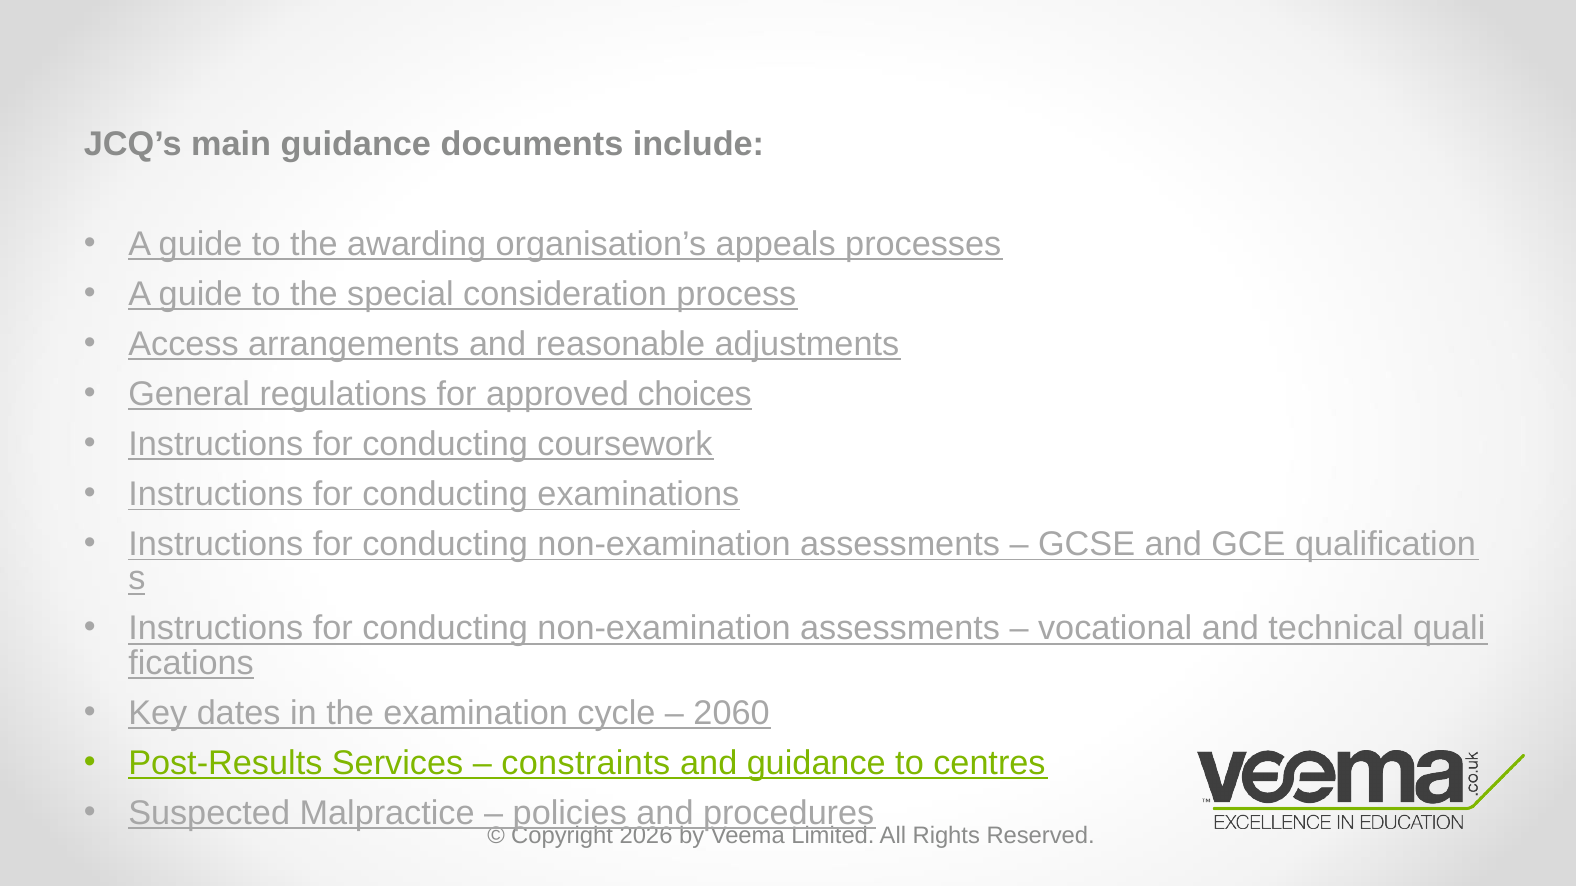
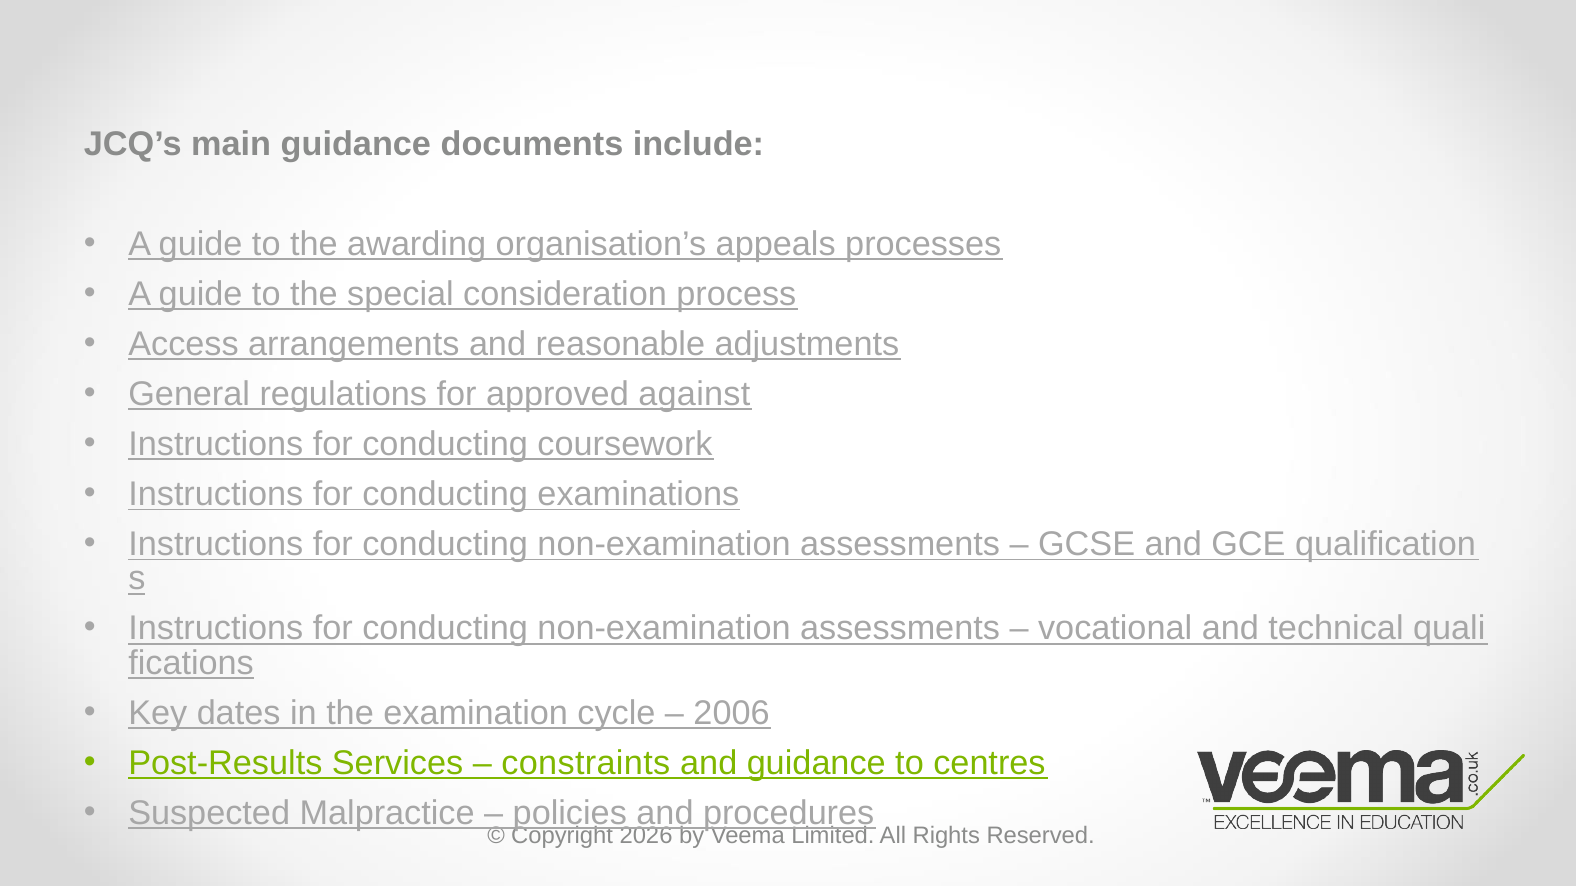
choices: choices -> against (694, 394)
2060: 2060 -> 2006 (732, 713)
